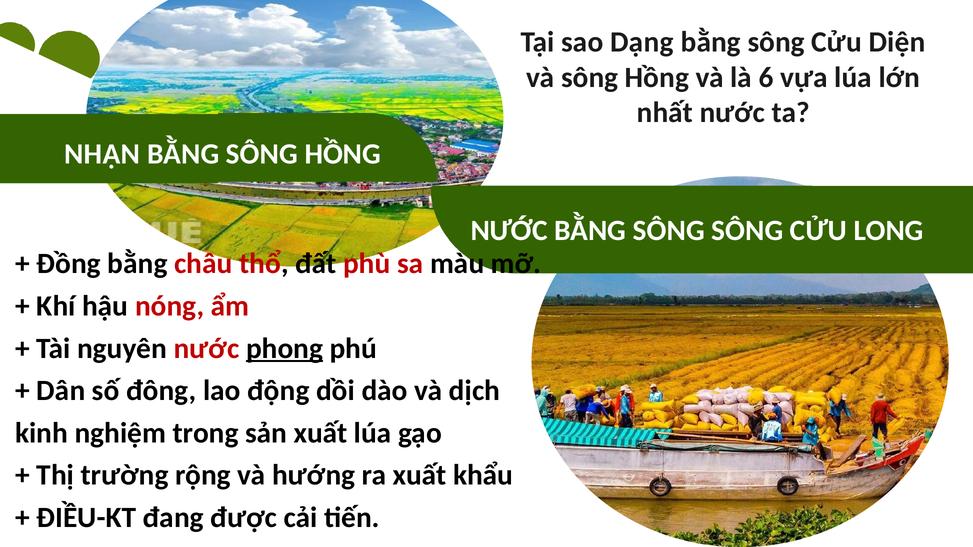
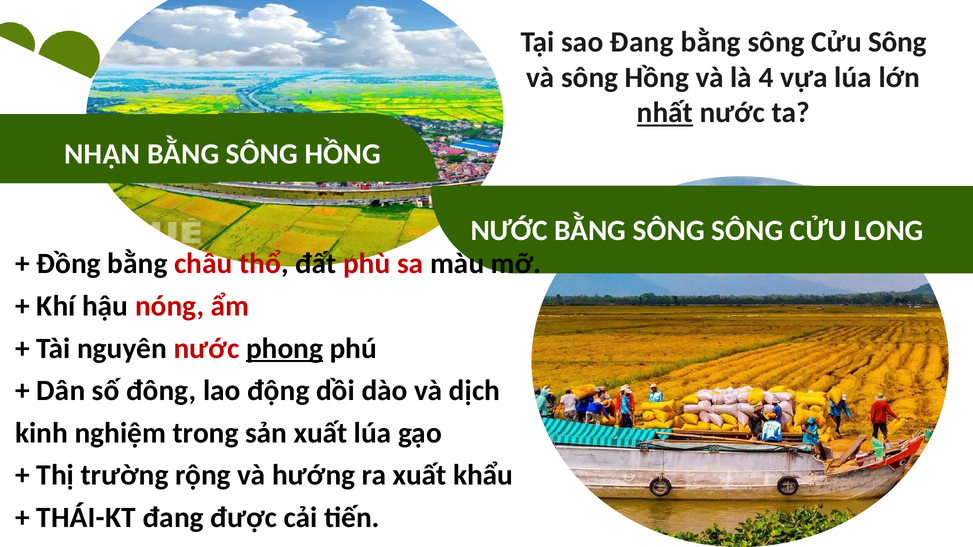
sao Dạng: Dạng -> Đang (642, 42)
Cửu Diện: Diện -> Sông (897, 42)
6: 6 -> 4 (766, 78)
nhất underline: none -> present (665, 113)
ĐIỀU-KT: ĐIỀU-KT -> THÁI-KT (86, 518)
